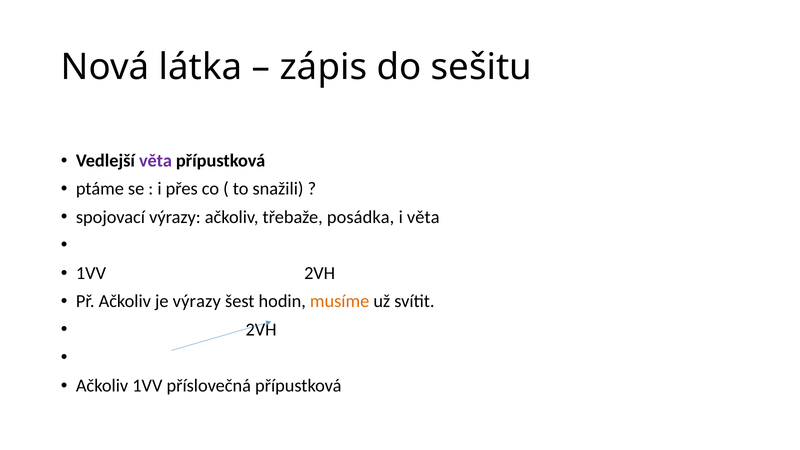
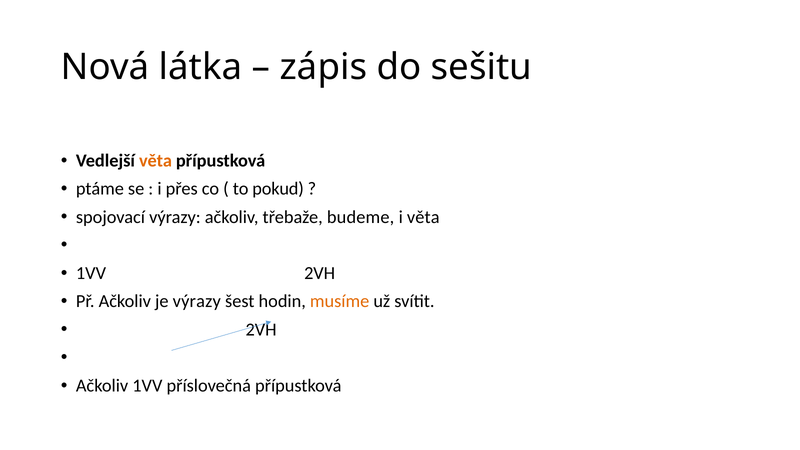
věta colour: purple -> orange (156, 161)
snažili: snažili -> pokud (278, 189)
posádka: posádka -> budeme (361, 217)
